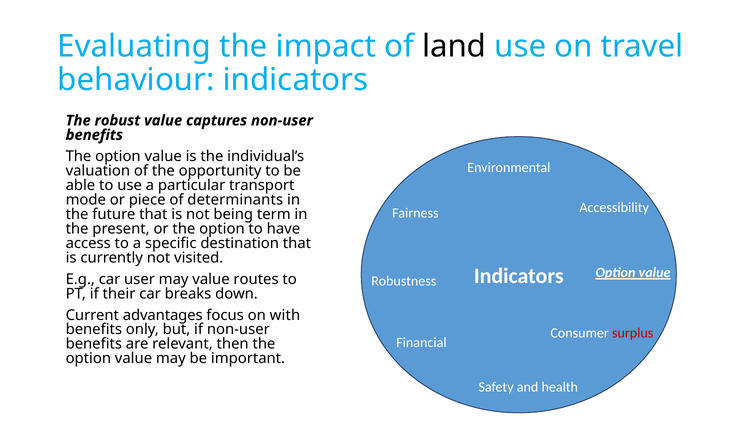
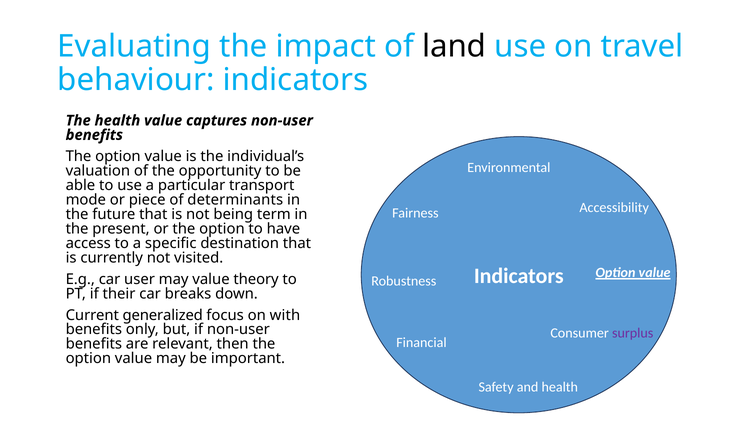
The robust: robust -> health (117, 121)
routes: routes -> theory (256, 279)
advantages: advantages -> generalized (163, 315)
surplus colour: red -> purple (633, 333)
